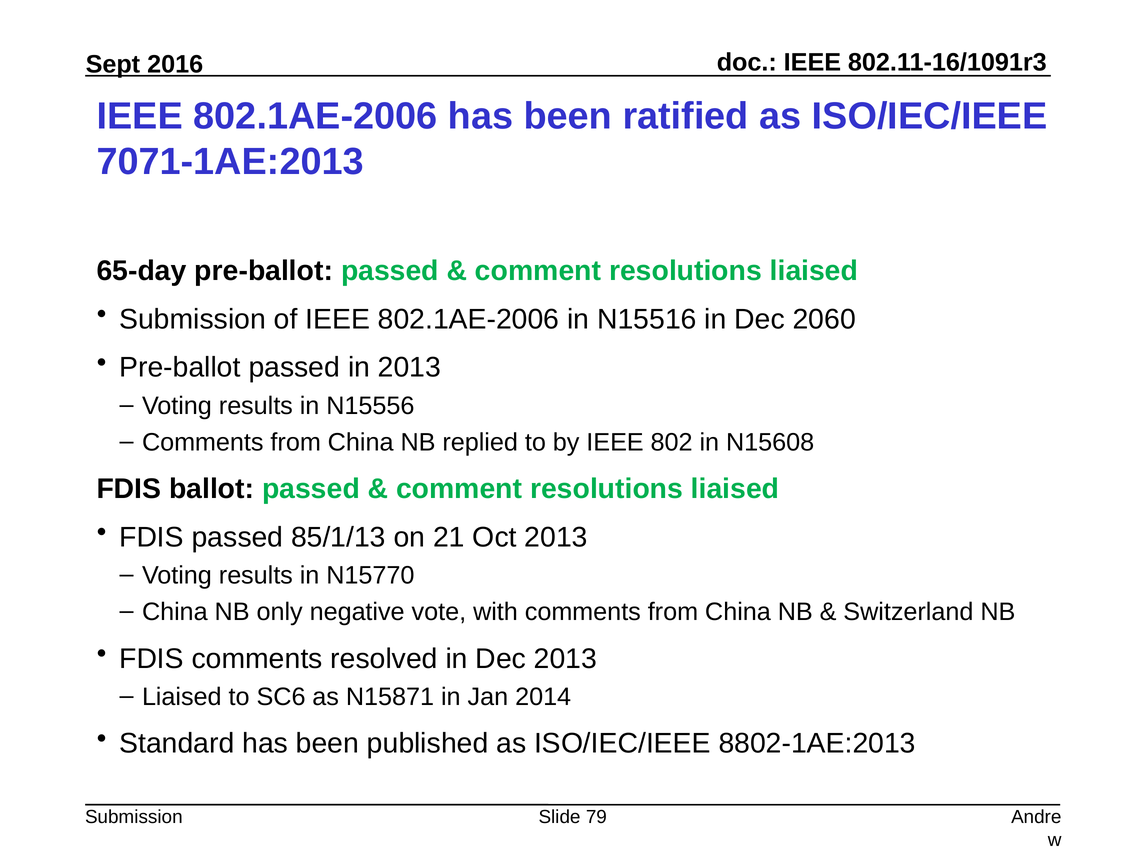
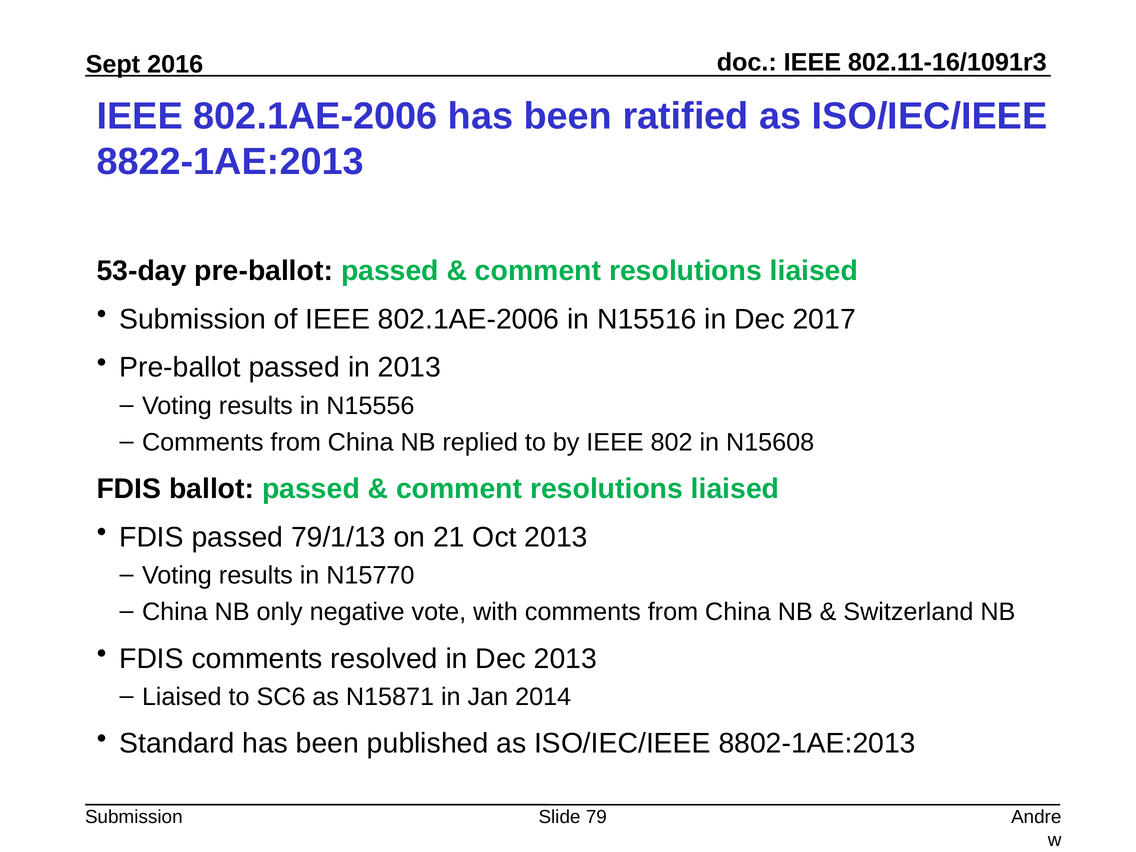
7071-1AE:2013: 7071-1AE:2013 -> 8822-1AE:2013 (230, 162)
65-day: 65-day -> 53-day (142, 271)
2060: 2060 -> 2017 (824, 319)
85/1/13: 85/1/13 -> 79/1/13 (338, 537)
